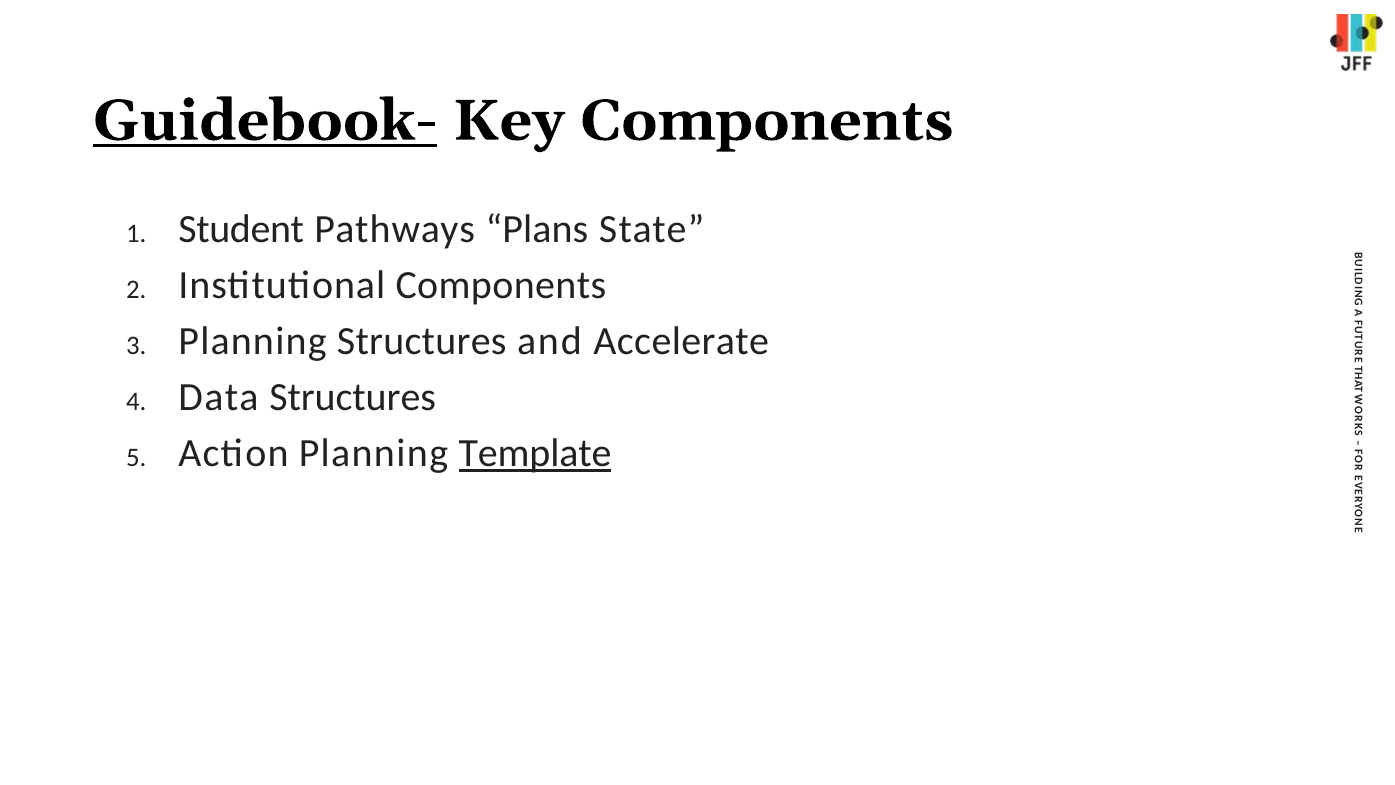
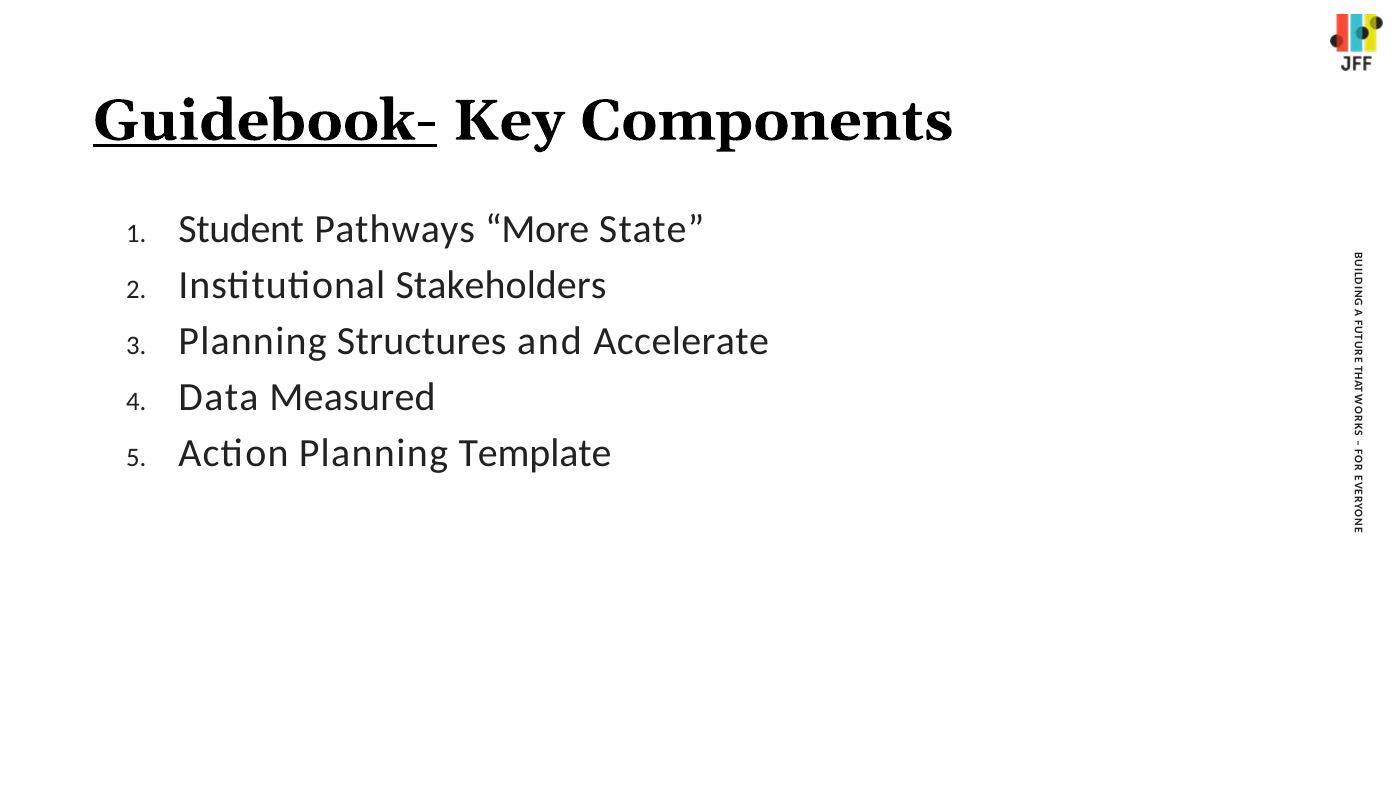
Plans: Plans -> More (537, 229)
Institutional Components: Components -> Stakeholders (501, 285)
Data Structures: Structures -> Measured (352, 397)
Template underline: present -> none (535, 453)
